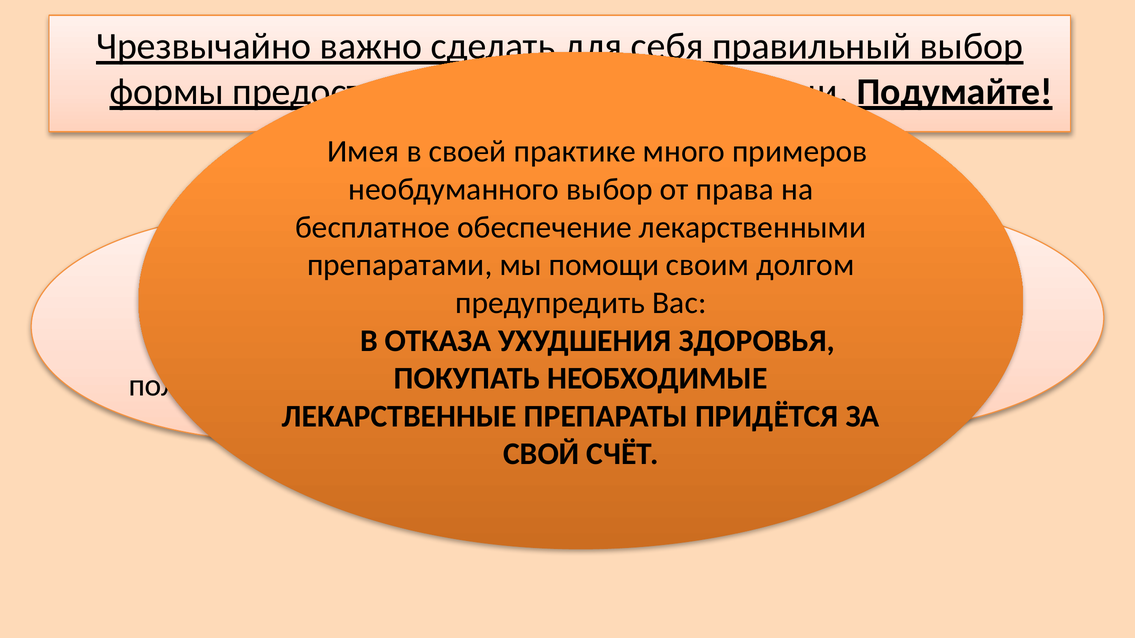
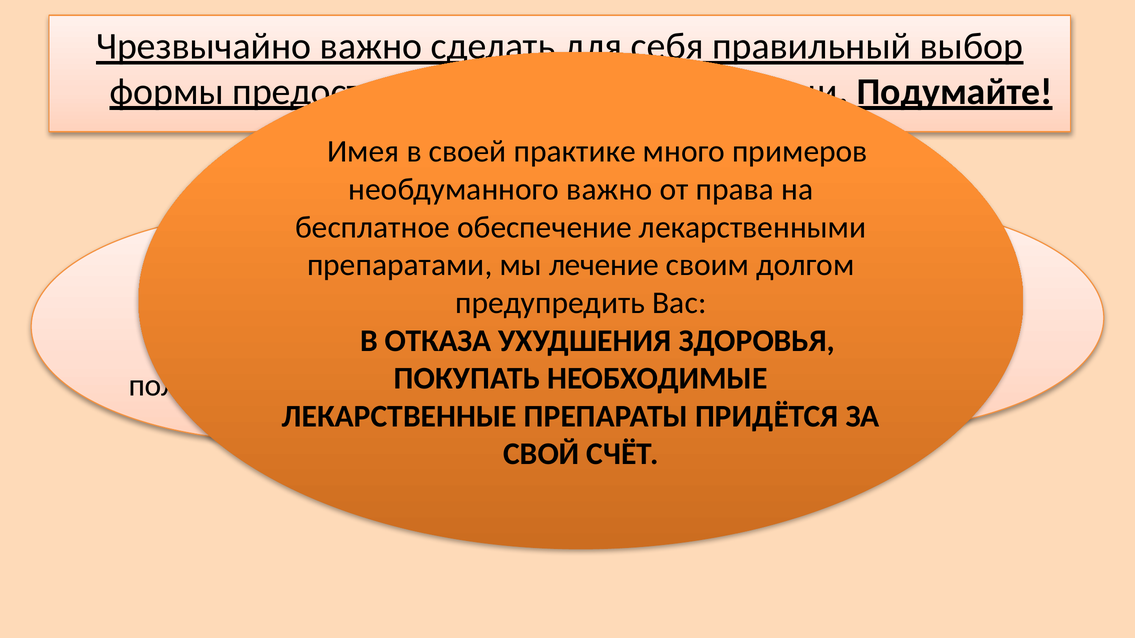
необдуманного выбор: выбор -> важно (609, 189)
мы помощи: помощи -> лечение (604, 265)
